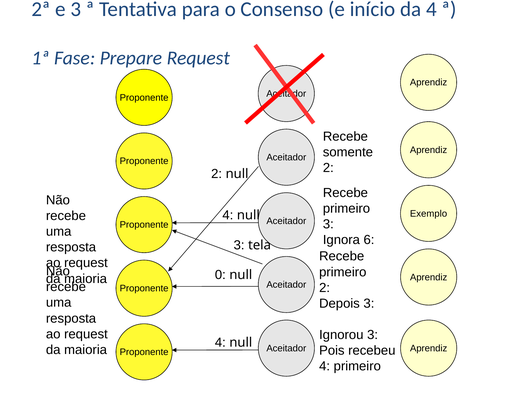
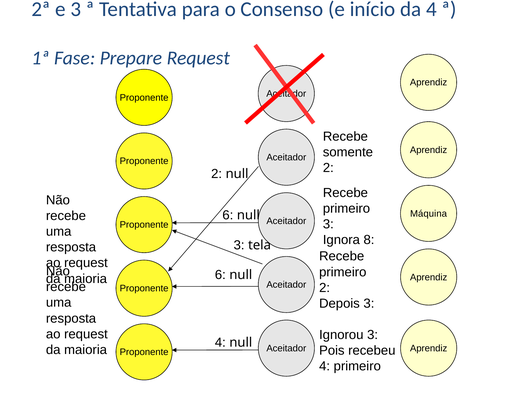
4: 4 -> 6 (228, 215)
Exemplo: Exemplo -> Máquina (429, 214)
6: 6 -> 8 (369, 240)
0: 0 -> 6 (220, 275)
